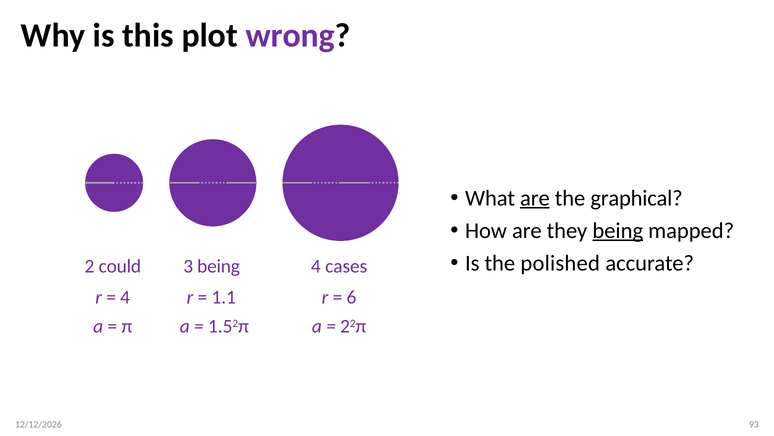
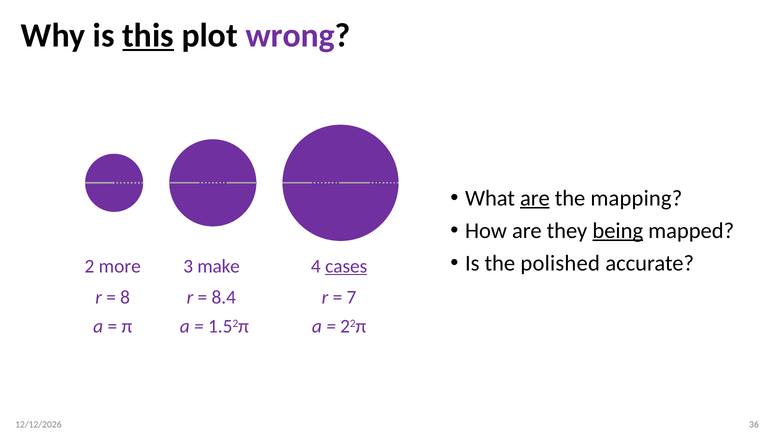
this underline: none -> present (148, 36)
graphical: graphical -> mapping (636, 198)
could: could -> more (120, 266)
3 being: being -> make (219, 266)
cases underline: none -> present (346, 266)
4: 4 -> 8 (125, 297)
1.1: 1.1 -> 8.4 (224, 297)
6: 6 -> 7 (352, 297)
93: 93 -> 36 (754, 424)
